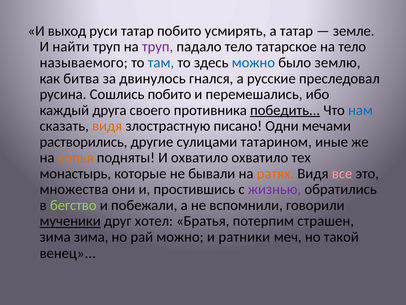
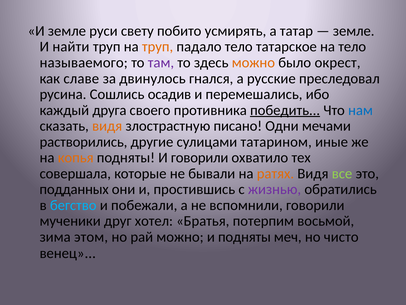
И выход: выход -> земле (67, 31)
руси татар: татар -> свету (137, 31)
труп colour: purple -> orange (158, 47)
там colour: blue -> purple (161, 63)
можно colour: blue -> orange (253, 63)
землю: землю -> окрест (338, 63)
битва: битва -> славе (81, 78)
Сошлись побито: побито -> осадив (169, 94)
И охватило: охватило -> говорили (200, 157)
монастырь: монастырь -> совершала (75, 173)
все colour: pink -> light green (342, 173)
множества: множества -> подданных (74, 189)
бегство colour: light green -> light blue (73, 205)
мученики underline: present -> none (70, 221)
страшен: страшен -> восьмой (326, 221)
зима зима: зима -> этом (91, 237)
и ратники: ратники -> подняты (244, 237)
такой: такой -> чисто (341, 237)
